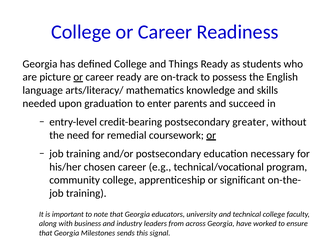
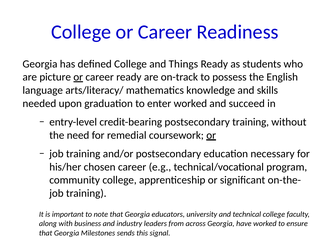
enter parents: parents -> worked (190, 104)
postsecondary greater: greater -> training (251, 122)
